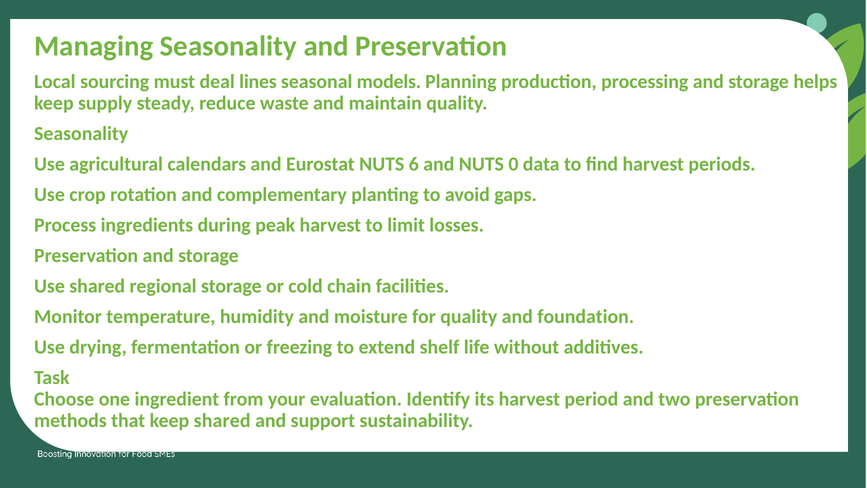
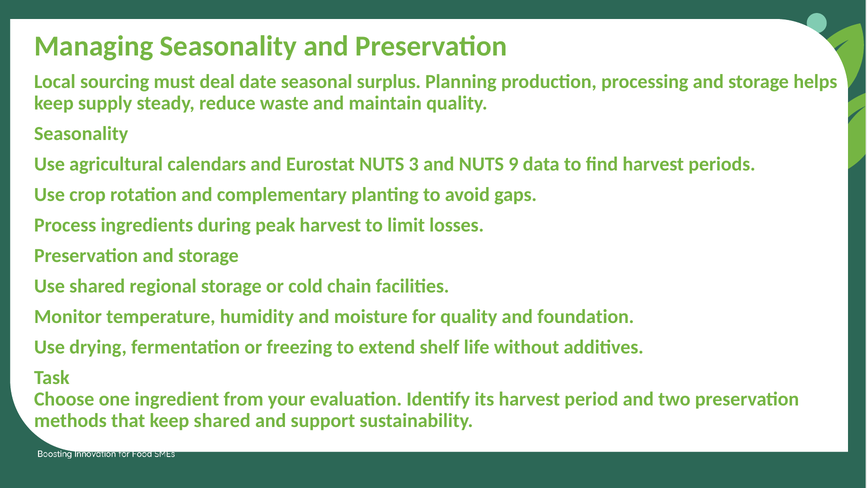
lines: lines -> date (258, 82)
models: models -> surplus (389, 82)
6: 6 -> 3 (414, 164)
0: 0 -> 9 (513, 164)
